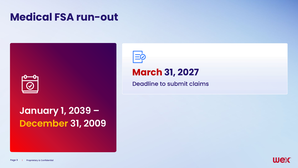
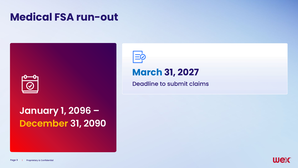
March colour: red -> blue (147, 72)
2039: 2039 -> 2096 (80, 111)
2009: 2009 -> 2090 (95, 123)
